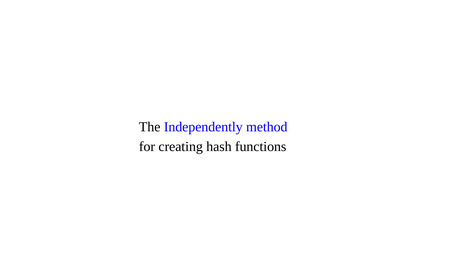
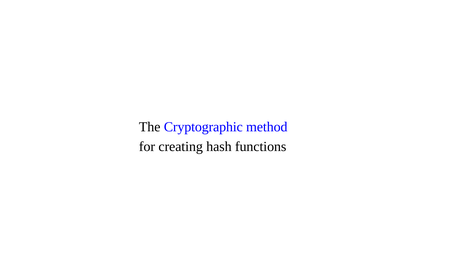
Independently: Independently -> Cryptographic (203, 127)
